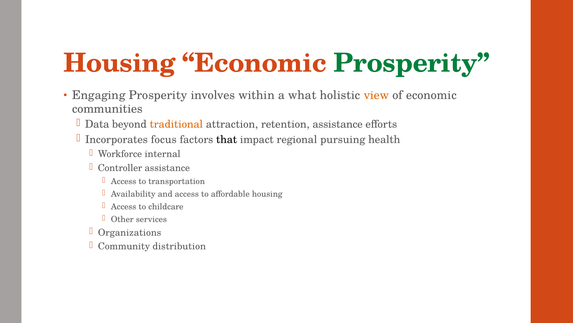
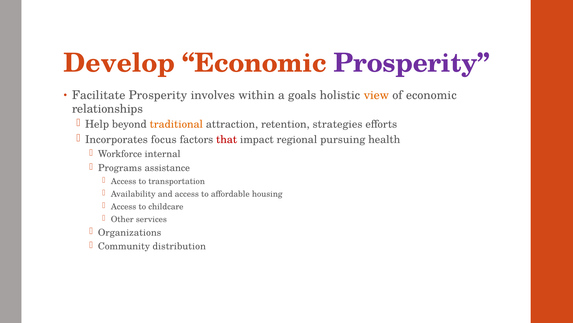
Housing: Housing -> Develop (119, 63)
Prosperity colour: green -> purple (412, 63)
Engaging: Engaging -> Facilitate (99, 95)
what: what -> goals (302, 95)
communities: communities -> relationships (107, 109)
Data: Data -> Help (97, 124)
retention assistance: assistance -> strategies (338, 124)
that colour: black -> red (227, 139)
Controller: Controller -> Programs (120, 168)
